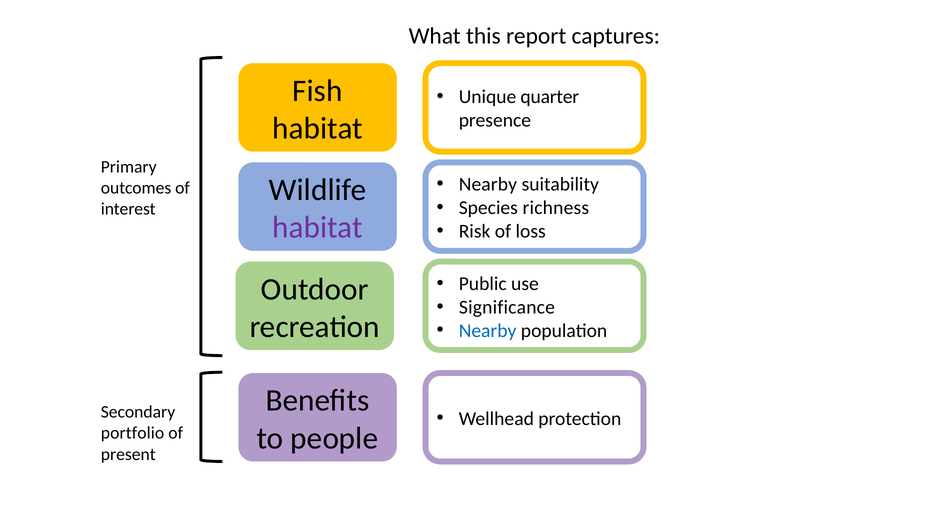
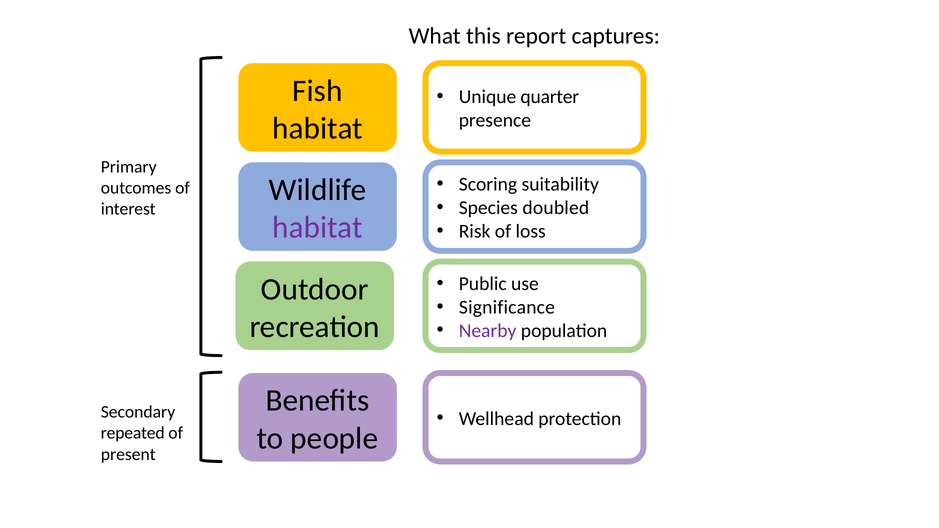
Nearby: Nearby -> Scoring (488, 185)
richness: richness -> doubled (556, 208)
Nearby colour: blue -> purple (488, 331)
portfolio: portfolio -> repeated (133, 433)
